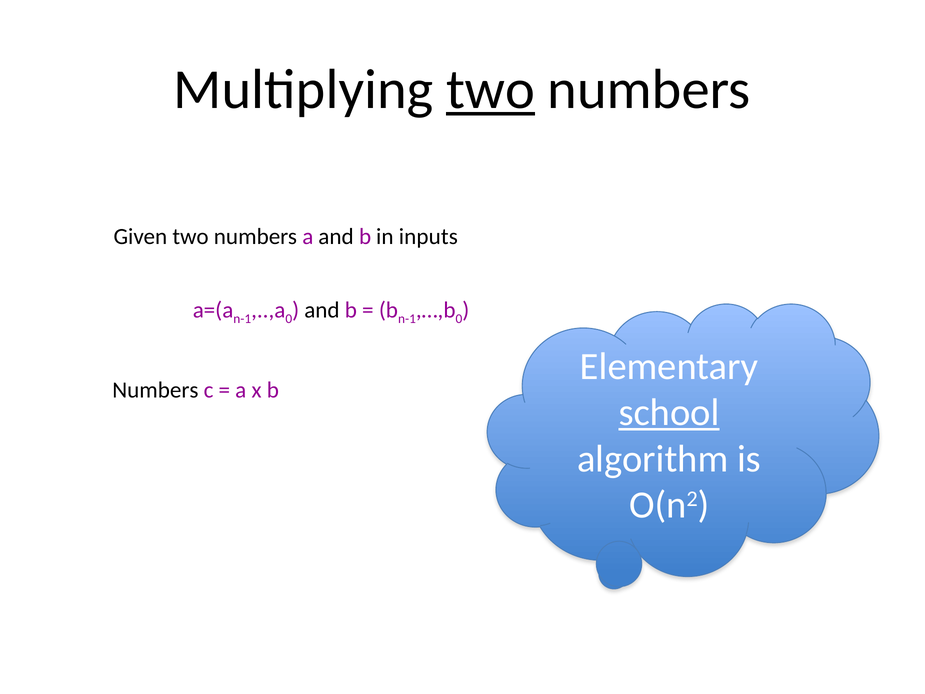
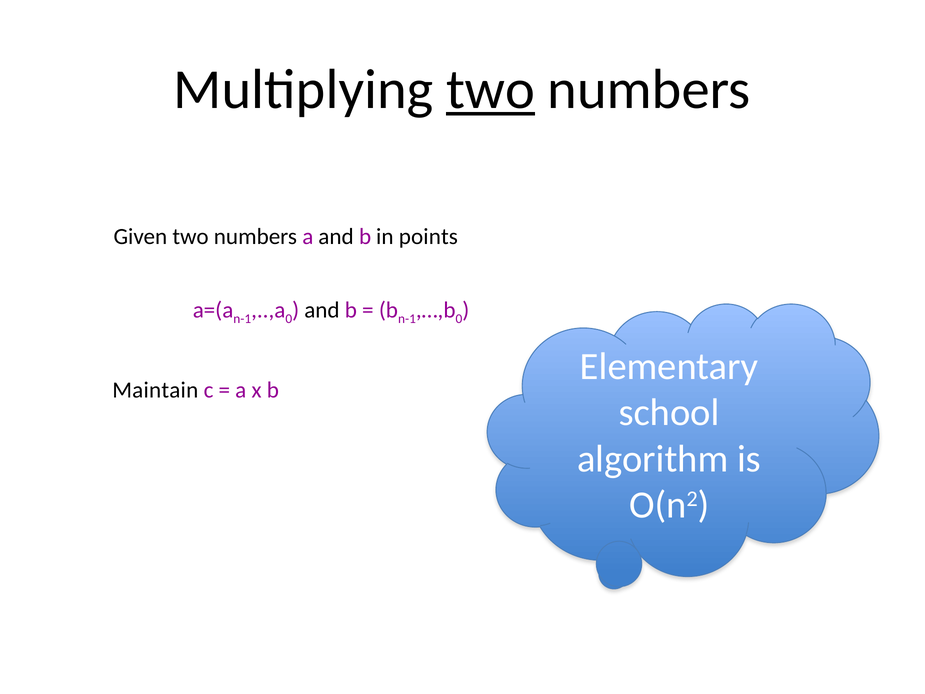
inputs: inputs -> points (428, 236)
Numbers: Numbers -> Maintain (155, 390)
school underline: present -> none (669, 412)
